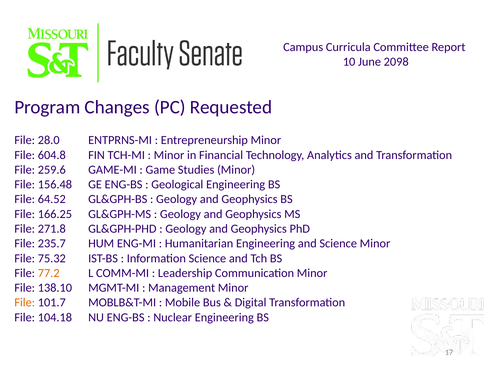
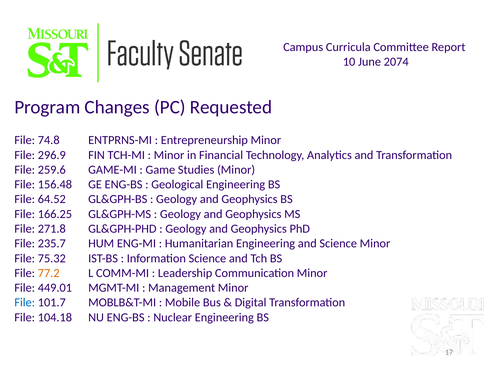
2098: 2098 -> 2074 (396, 62)
28.0: 28.0 -> 74.8 (49, 140)
604.8: 604.8 -> 296.9 (52, 155)
138.10: 138.10 -> 449.01 (55, 288)
File colour: orange -> blue (25, 303)
